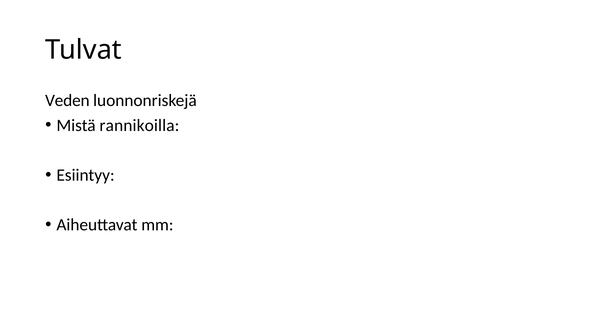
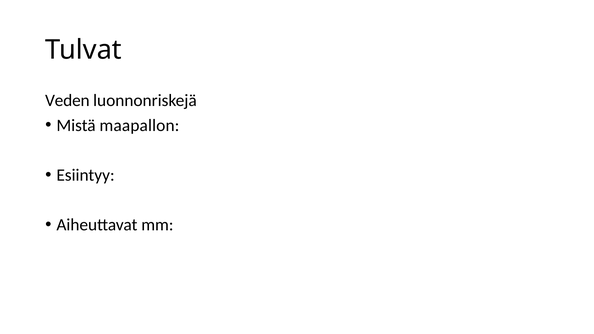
rannikoilla: rannikoilla -> maapallon (139, 125)
